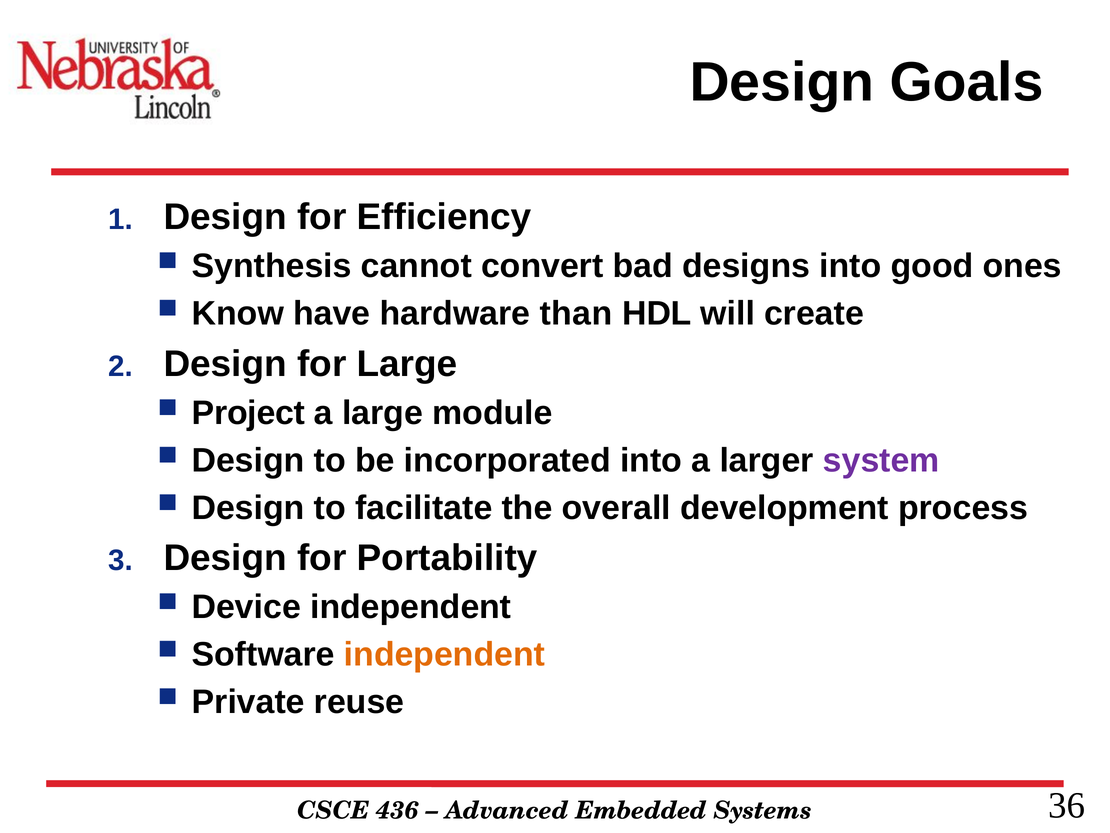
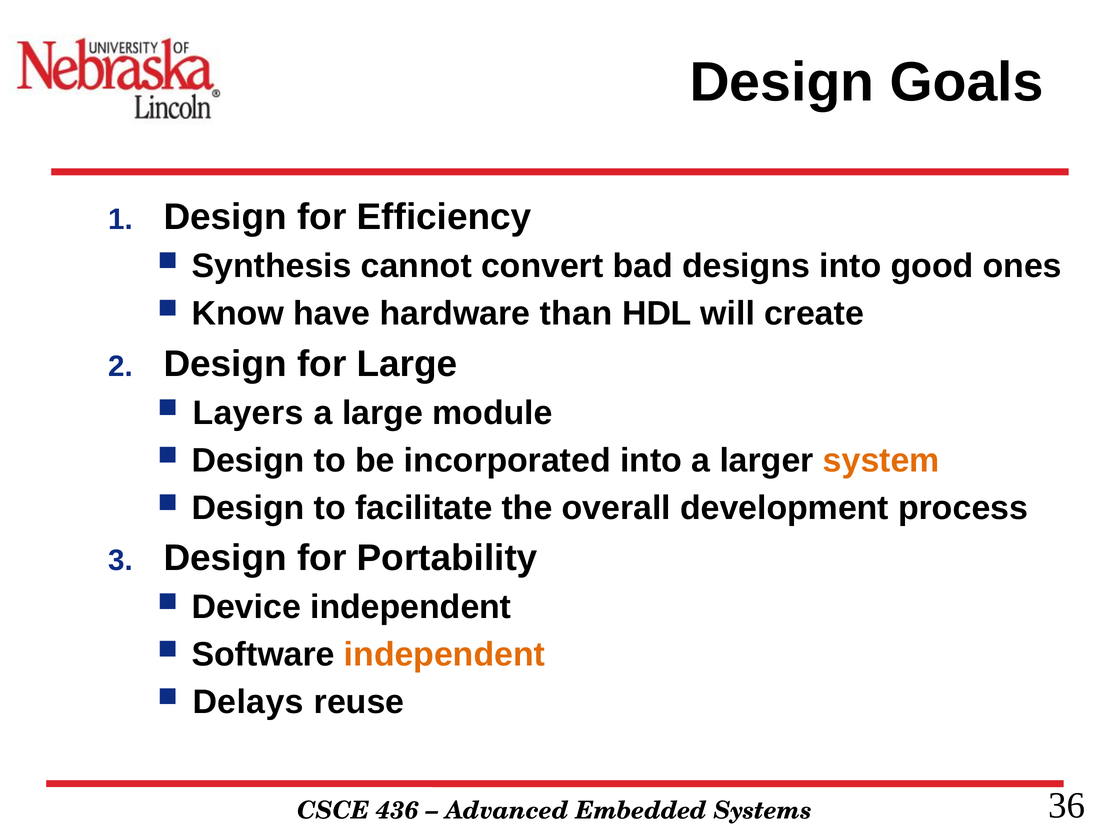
Project: Project -> Layers (248, 413)
system colour: purple -> orange (881, 460)
Private: Private -> Delays (248, 702)
